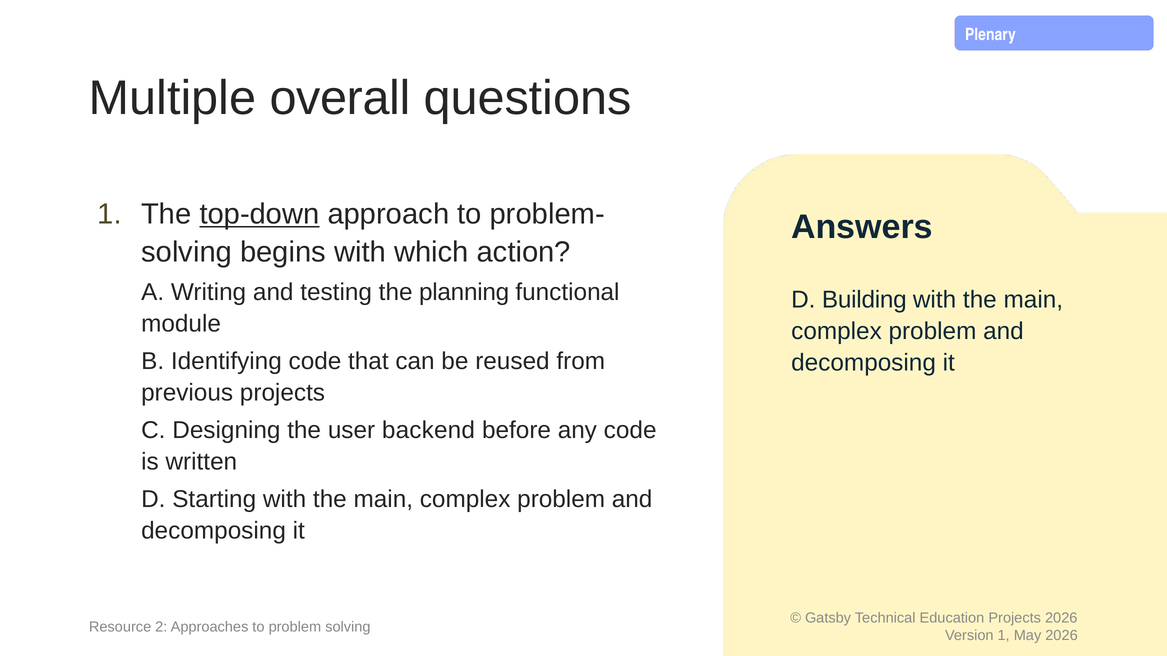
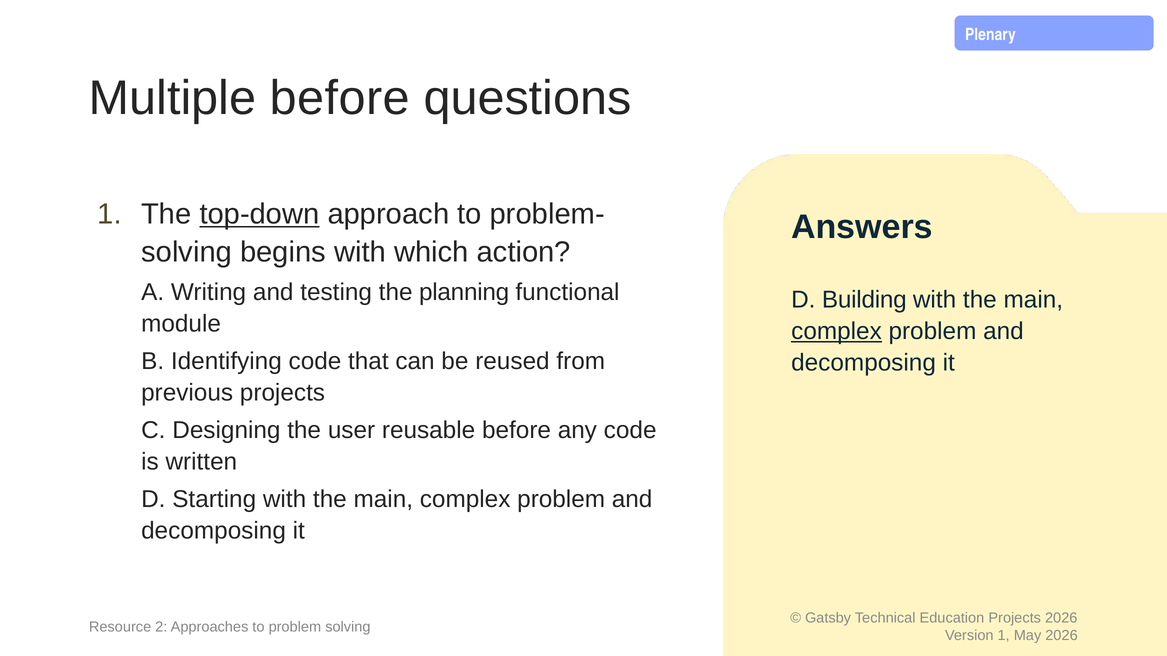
Multiple overall: overall -> before (340, 98)
complex underline: none -> present (837, 331)
backend: backend -> reusable (429, 430)
